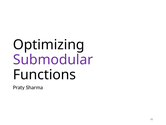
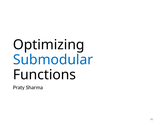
Submodular colour: purple -> blue (53, 59)
